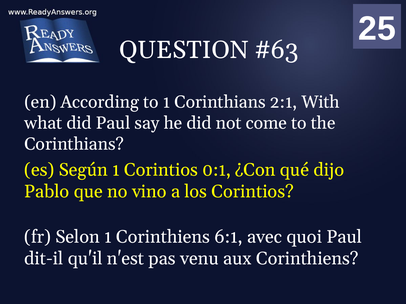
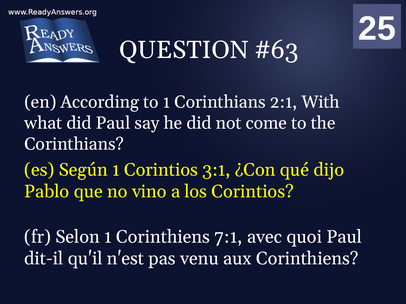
0:1: 0:1 -> 3:1 (216, 170)
6:1: 6:1 -> 7:1 (229, 237)
